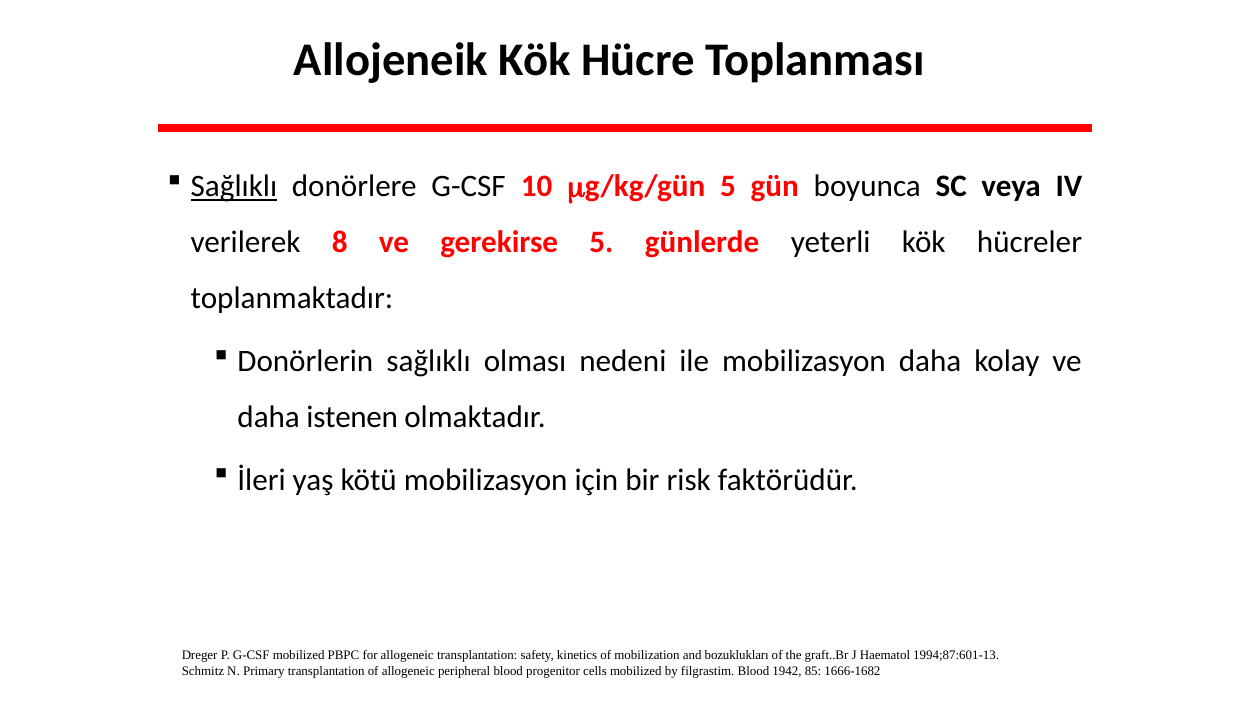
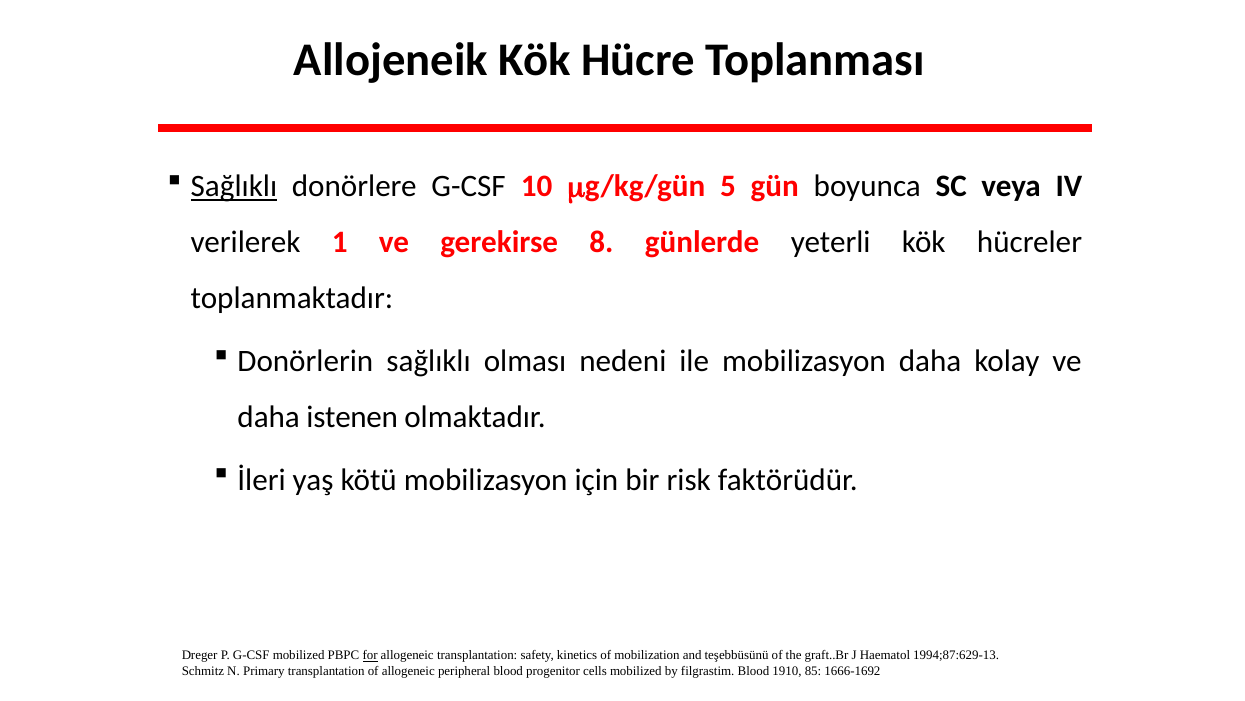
8: 8 -> 1 (340, 242)
gerekirse 5: 5 -> 8 (601, 242)
for underline: none -> present (370, 655)
bozuklukları: bozuklukları -> teşebbüsünü (737, 655)
1994;87:601-13: 1994;87:601-13 -> 1994;87:629-13 (956, 655)
1942: 1942 -> 1910 (787, 671)
1666-1682: 1666-1682 -> 1666-1692 (852, 671)
